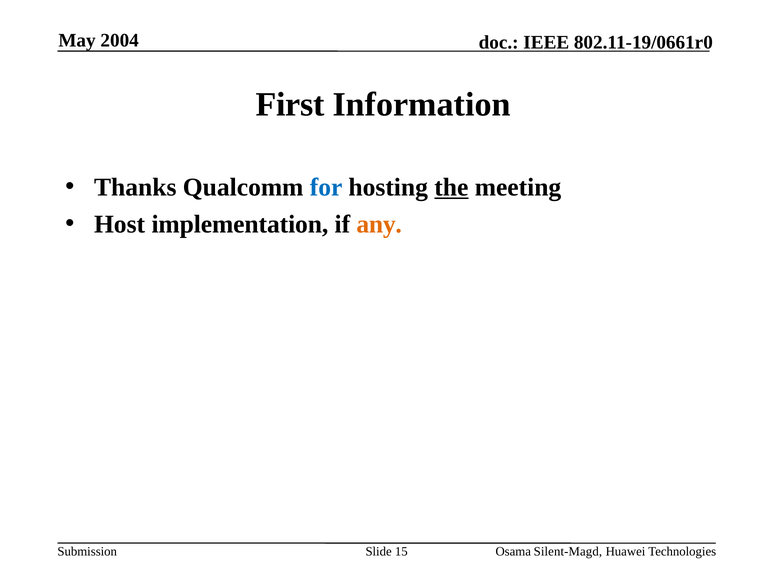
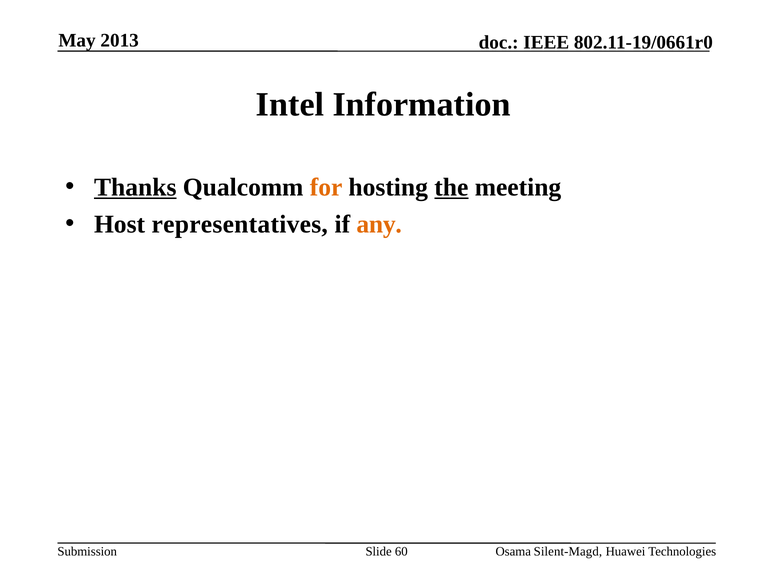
2004: 2004 -> 2013 (120, 41)
First: First -> Intel (290, 105)
Thanks underline: none -> present (135, 187)
for colour: blue -> orange (326, 187)
implementation: implementation -> representatives (240, 224)
15: 15 -> 60 (401, 552)
